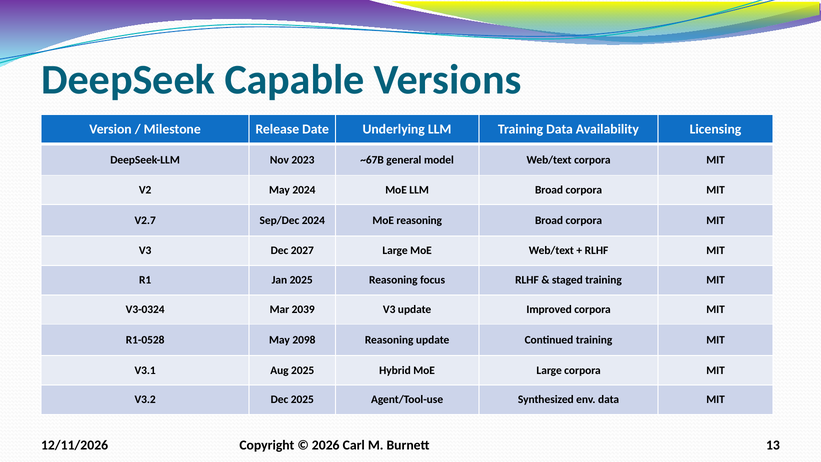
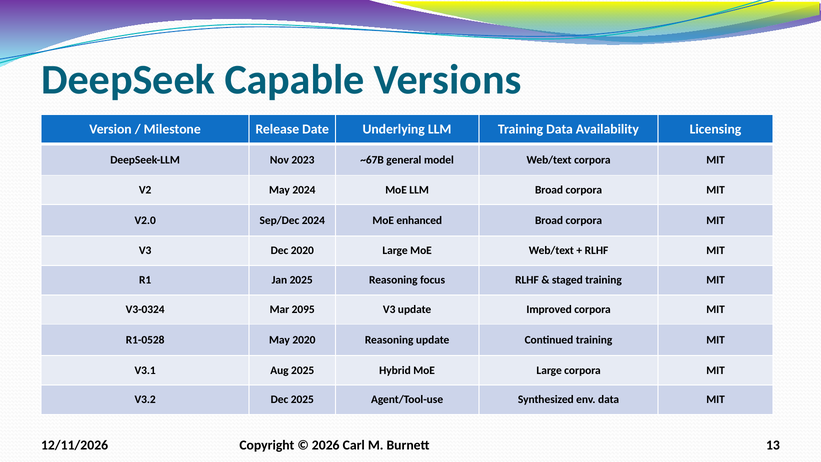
V2.7: V2.7 -> V2.0 (145, 220)
MoE reasoning: reasoning -> enhanced (419, 220)
Dec 2027: 2027 -> 2020 (302, 251)
2039: 2039 -> 2095 (303, 310)
May 2098: 2098 -> 2020 (304, 340)
